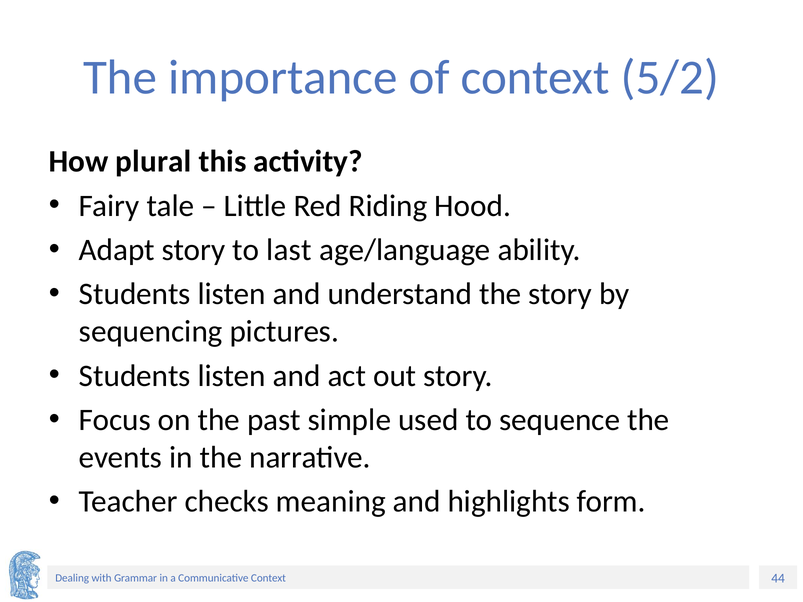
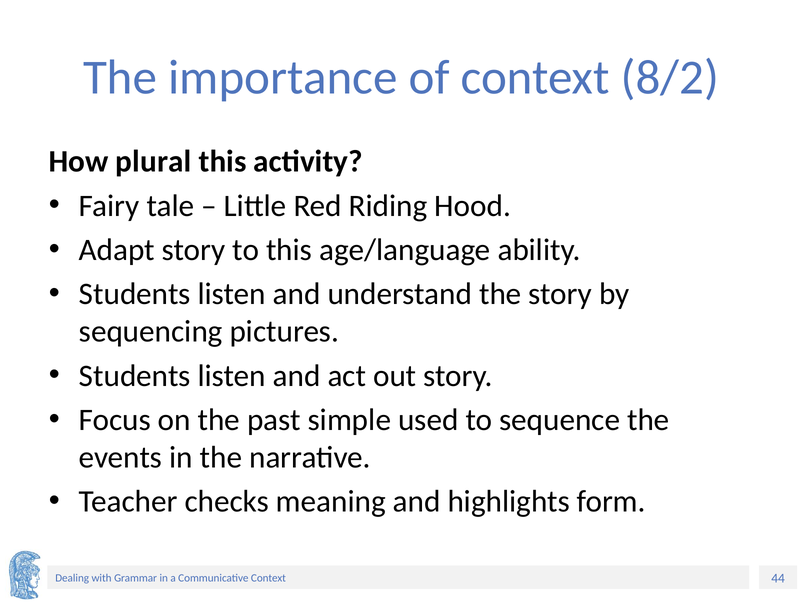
5/2: 5/2 -> 8/2 (670, 78)
to last: last -> this (289, 250)
